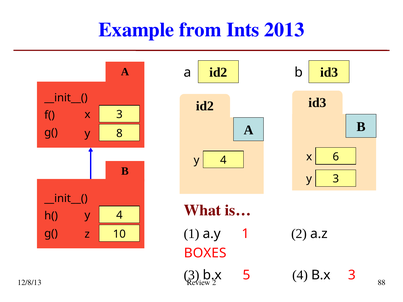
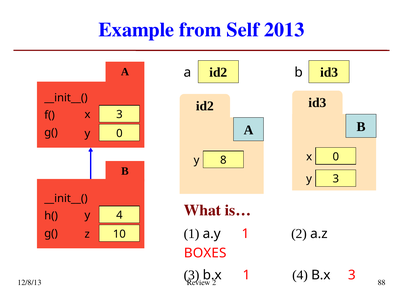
Ints: Ints -> Self (243, 30)
y 8: 8 -> 0 (119, 133)
x 6: 6 -> 0 (336, 157)
4: 4 -> 8 (223, 160)
5: 5 -> 1 (246, 275)
